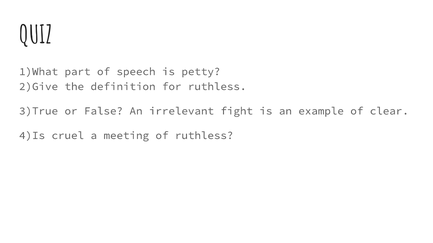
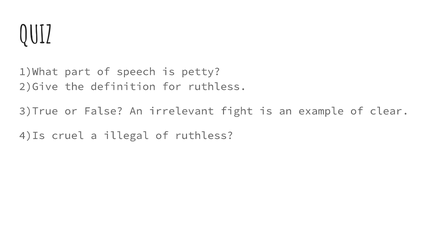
meeting: meeting -> illegal (126, 136)
